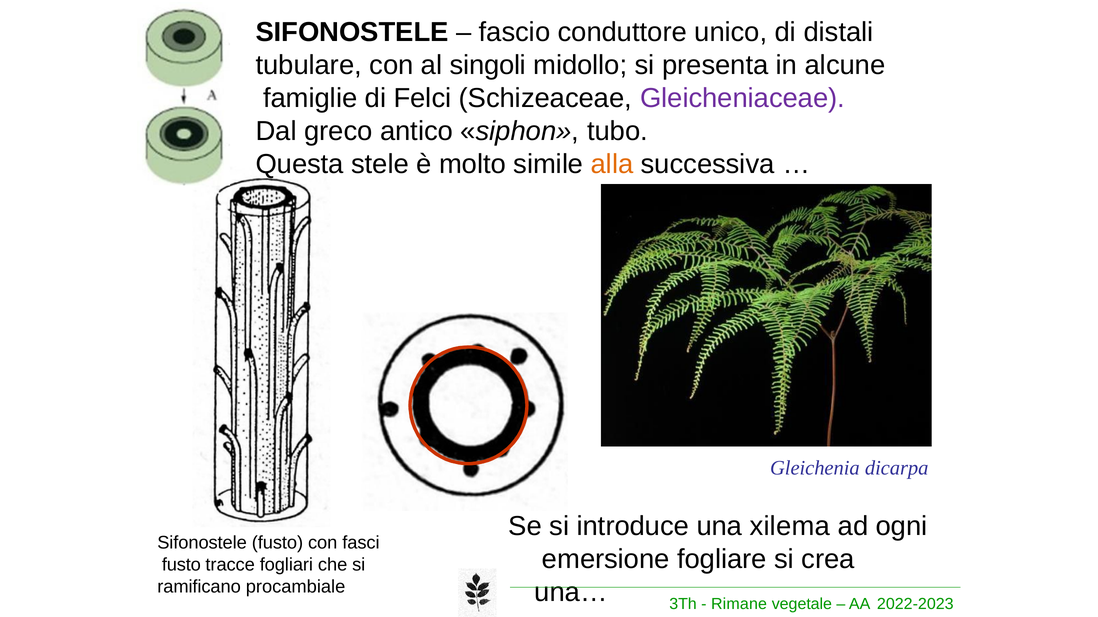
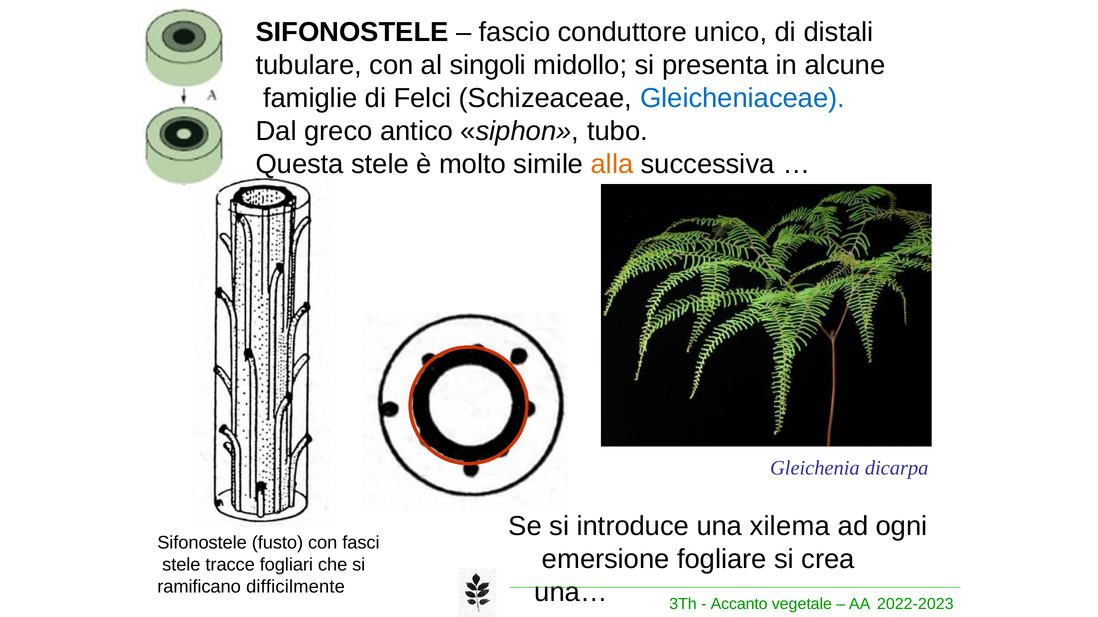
Gleicheniaceae colour: purple -> blue (743, 98)
fusto: fusto -> stele (181, 565)
procambiale: procambiale -> difficilmente (295, 587)
Rimane: Rimane -> Accanto (739, 605)
